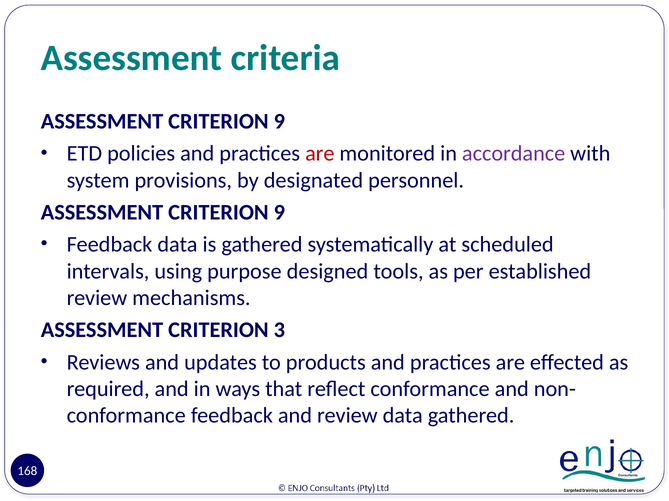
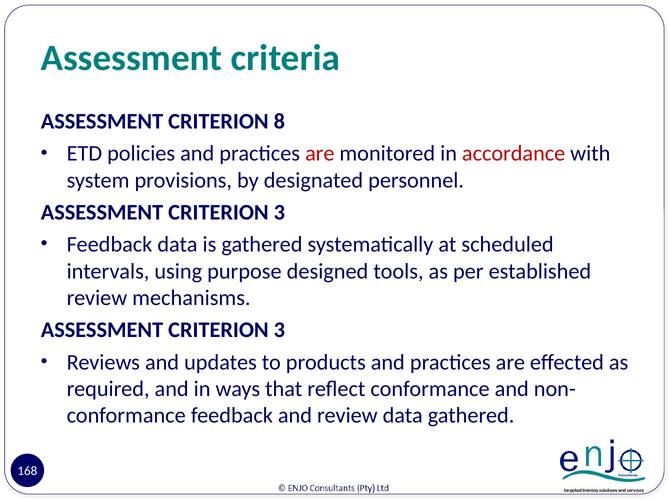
9: 9 -> 8 (279, 122)
accordance colour: purple -> red (514, 154)
9: 9 -> 3 (279, 213)
